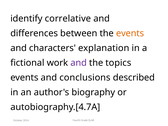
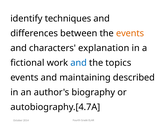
correlative: correlative -> techniques (68, 19)
and colour: purple -> blue (79, 63)
conclusions: conclusions -> maintaining (85, 78)
